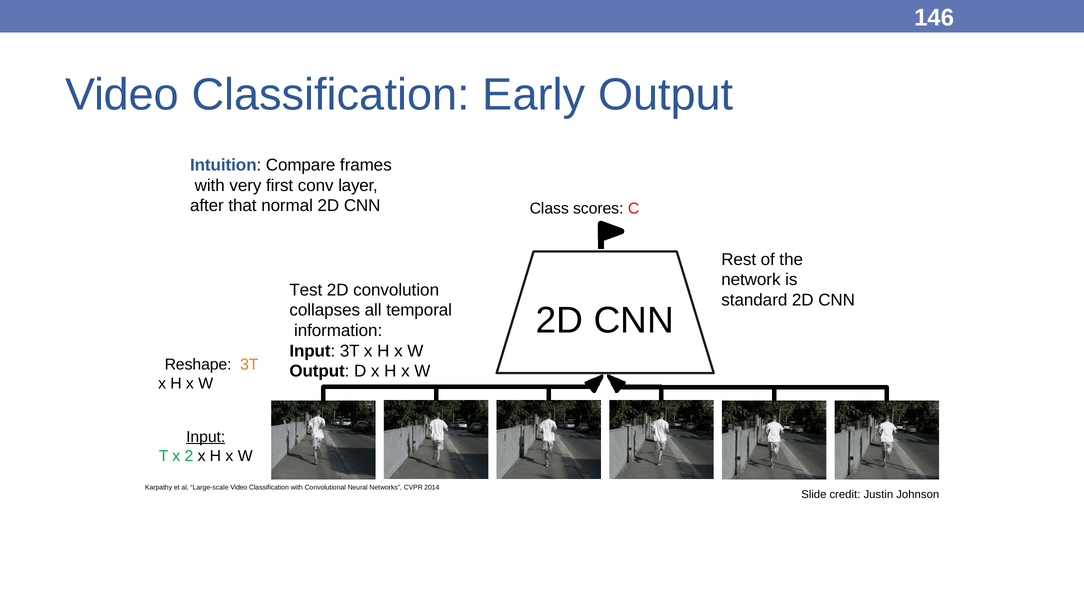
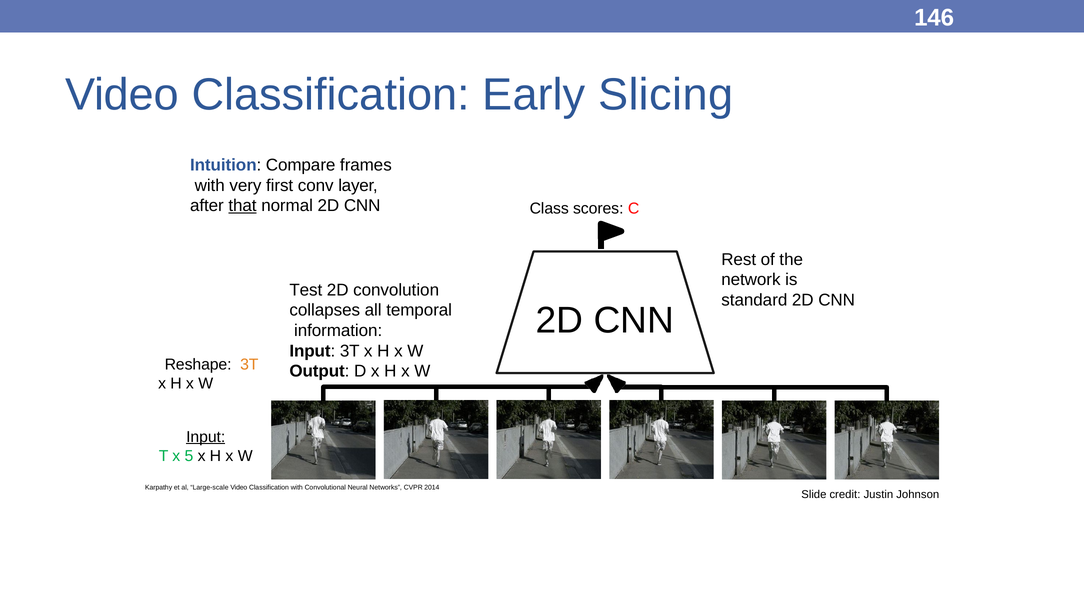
Early Output: Output -> Slicing (666, 95)
that underline: none -> present (243, 206)
2: 2 -> 5 (189, 456)
